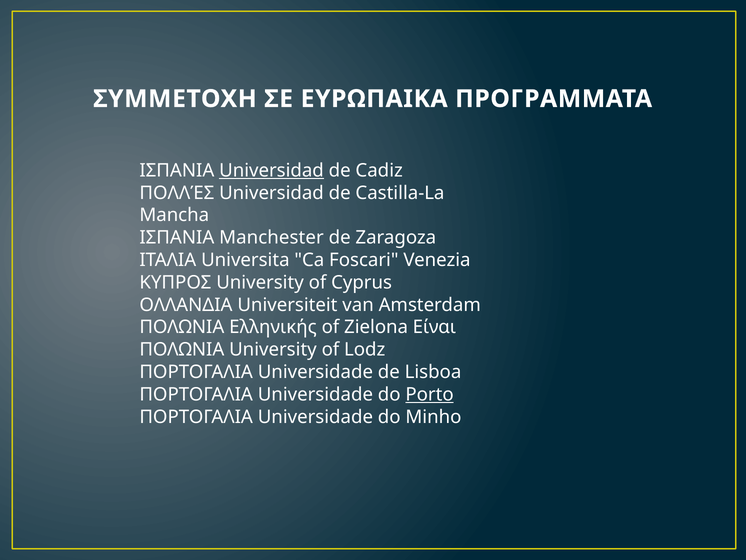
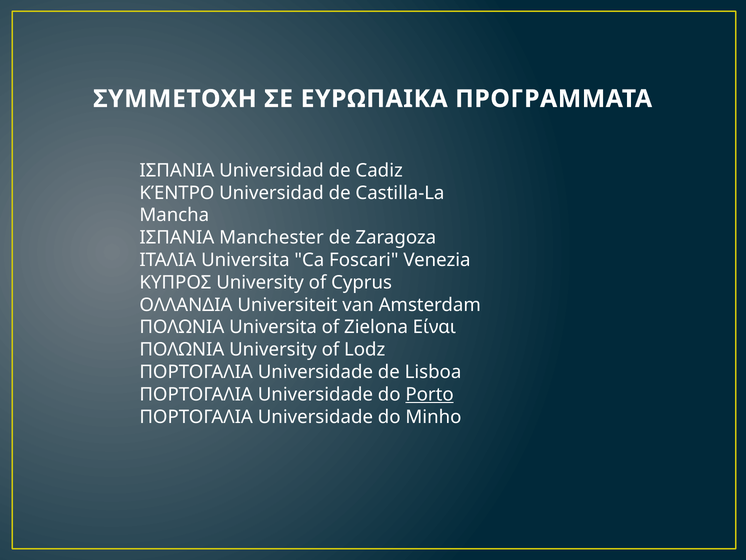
Universidad underline: present -> none (271, 170)
ΠΟΛΛΈΣ: ΠΟΛΛΈΣ -> ΚΈΝΤΡΟ (177, 193)
ΠΟΛΩΝΙΑ Ελληνικής: Ελληνικής -> Universita (273, 327)
